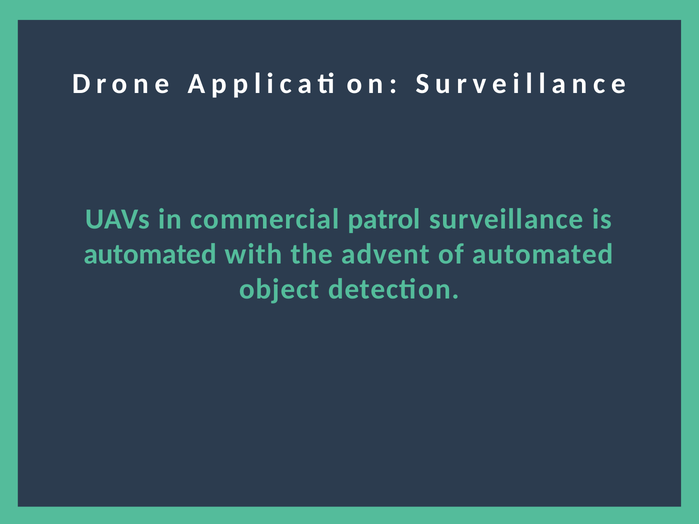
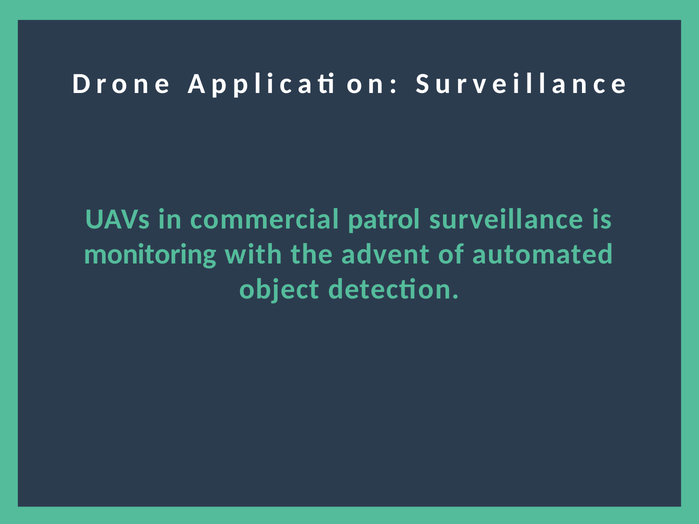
automated: automated -> monitoring (150, 254)
